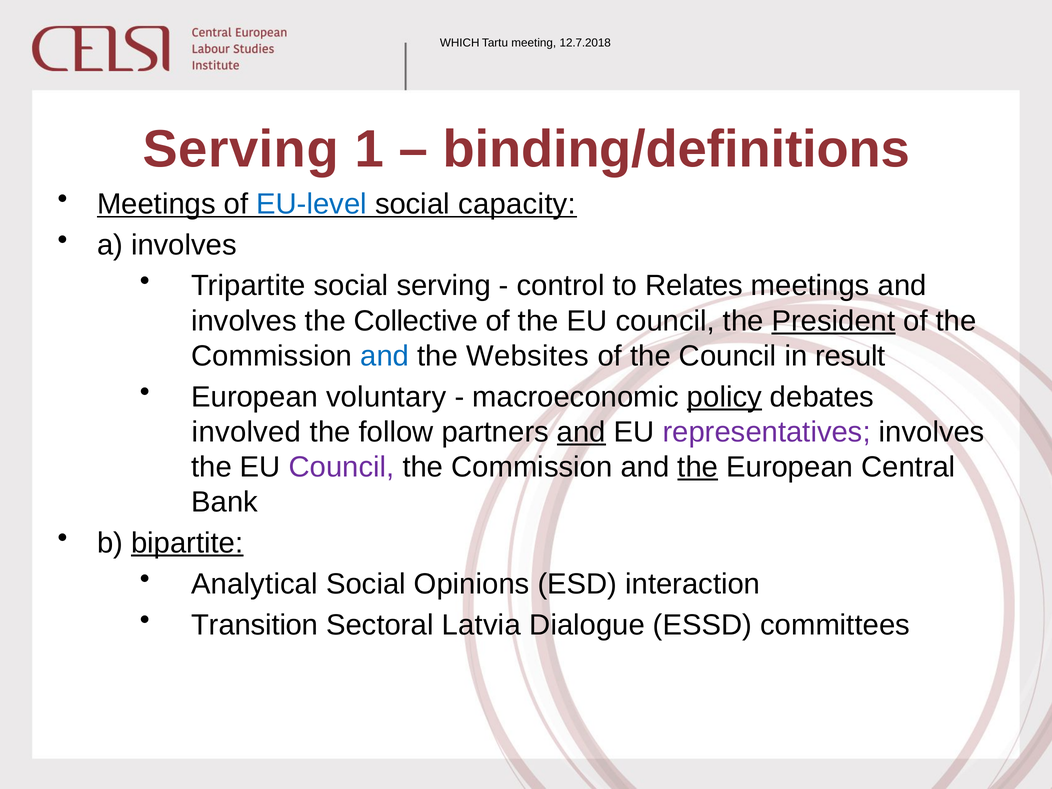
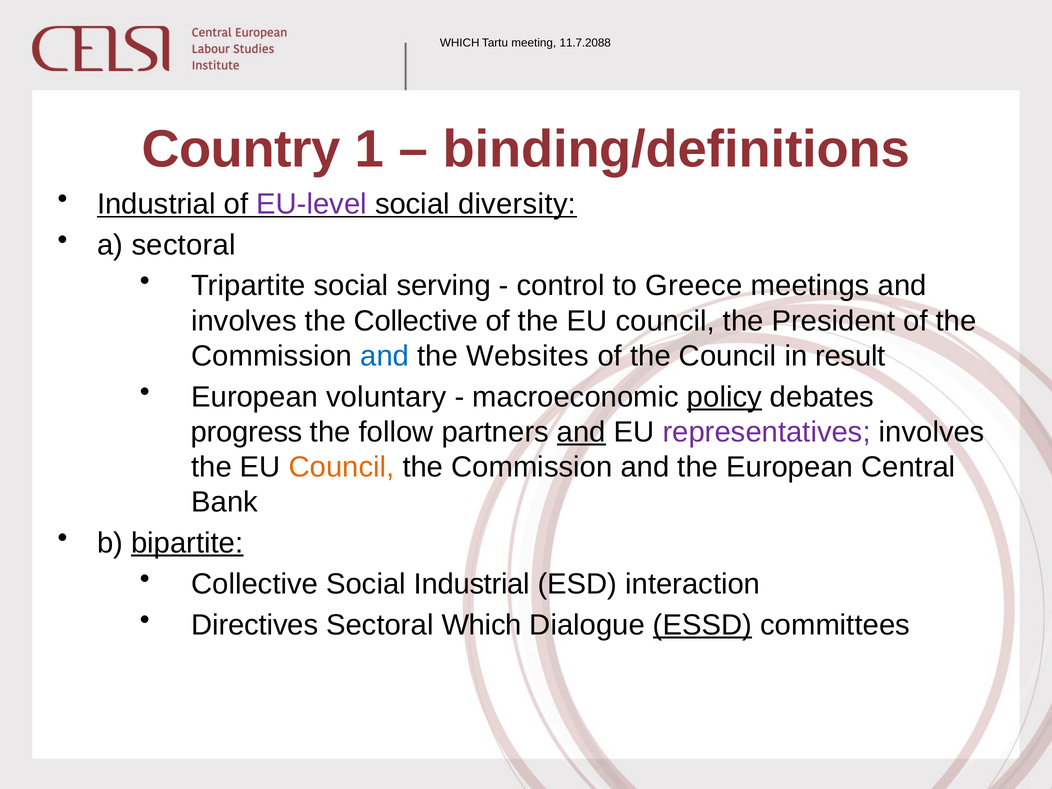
12.7.2018: 12.7.2018 -> 11.7.2088 (585, 43)
Serving: Serving -> Country (241, 149)
Meetings: Meetings -> Industrial (156, 204)
EU-level colour: blue -> purple (312, 204)
capacity: capacity -> diversity (517, 204)
a involves: involves -> sectoral (184, 245)
Relates: Relates -> Greece (694, 286)
President underline: present -> none (833, 321)
involved: involved -> progress (247, 432)
Council colour: purple -> orange (342, 467)
the underline: present -> none (698, 467)
Analytical: Analytical -> Collective (255, 584)
Social Opinions: Opinions -> Industrial (472, 584)
Transition: Transition -> Directives (255, 625)
Sectoral Latvia: Latvia -> Which (482, 625)
ESSD underline: none -> present (703, 625)
